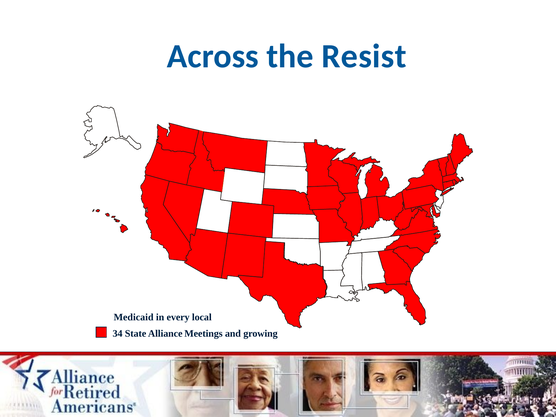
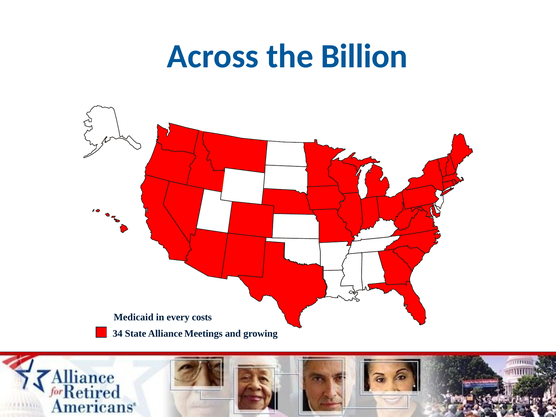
Resist: Resist -> Billion (364, 56)
local: local -> costs (202, 317)
